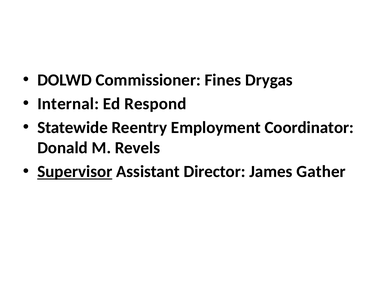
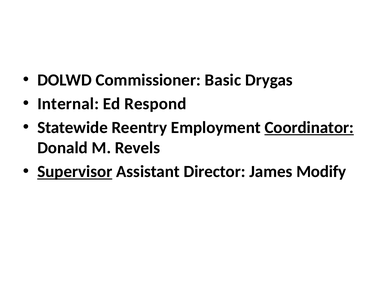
Fines: Fines -> Basic (223, 80)
Coordinator underline: none -> present (309, 128)
Gather: Gather -> Modify (321, 172)
